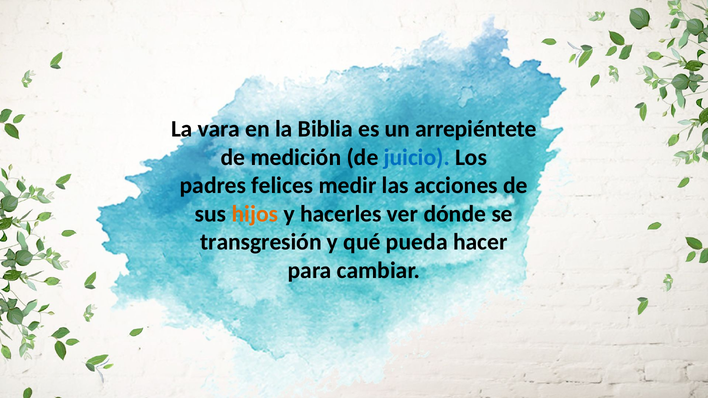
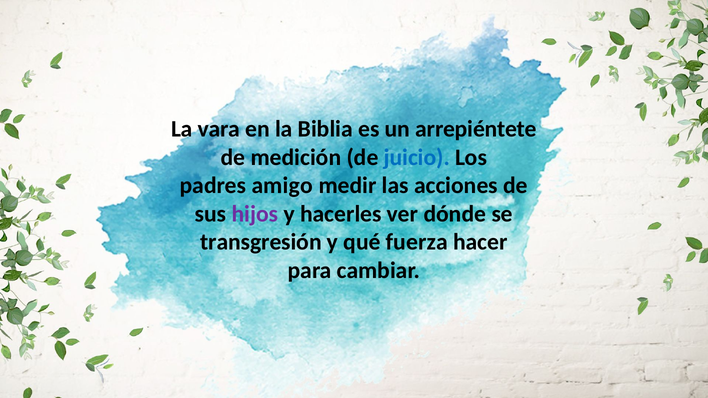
felices: felices -> amigo (282, 186)
hijos colour: orange -> purple (255, 214)
pueda: pueda -> fuerza (417, 242)
